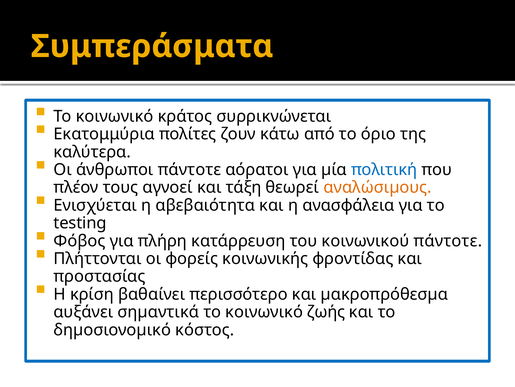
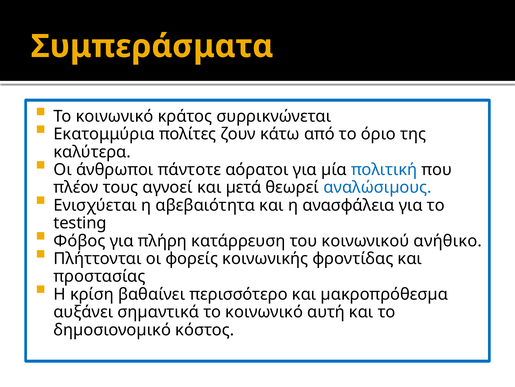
τάξη: τάξη -> µετά (244, 187)
αναλώσιµους colour: orange -> blue (378, 187)
κοινωνικού πάντοτε: πάντοτε -> ανήθικο (448, 240)
ζωής: ζωής -> αυτή (326, 312)
